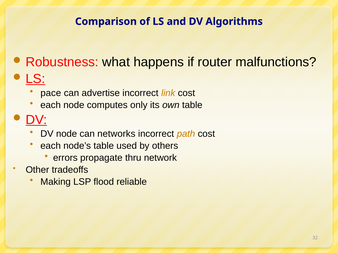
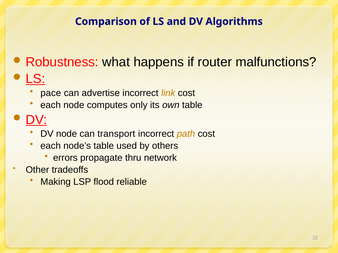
networks: networks -> transport (116, 134)
